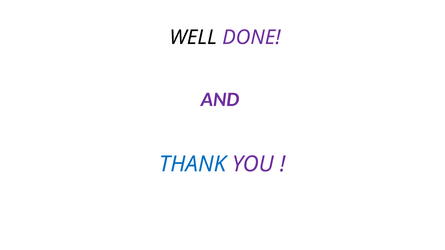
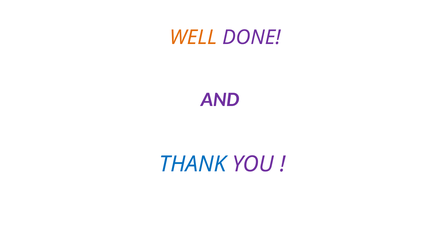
WELL colour: black -> orange (193, 37)
